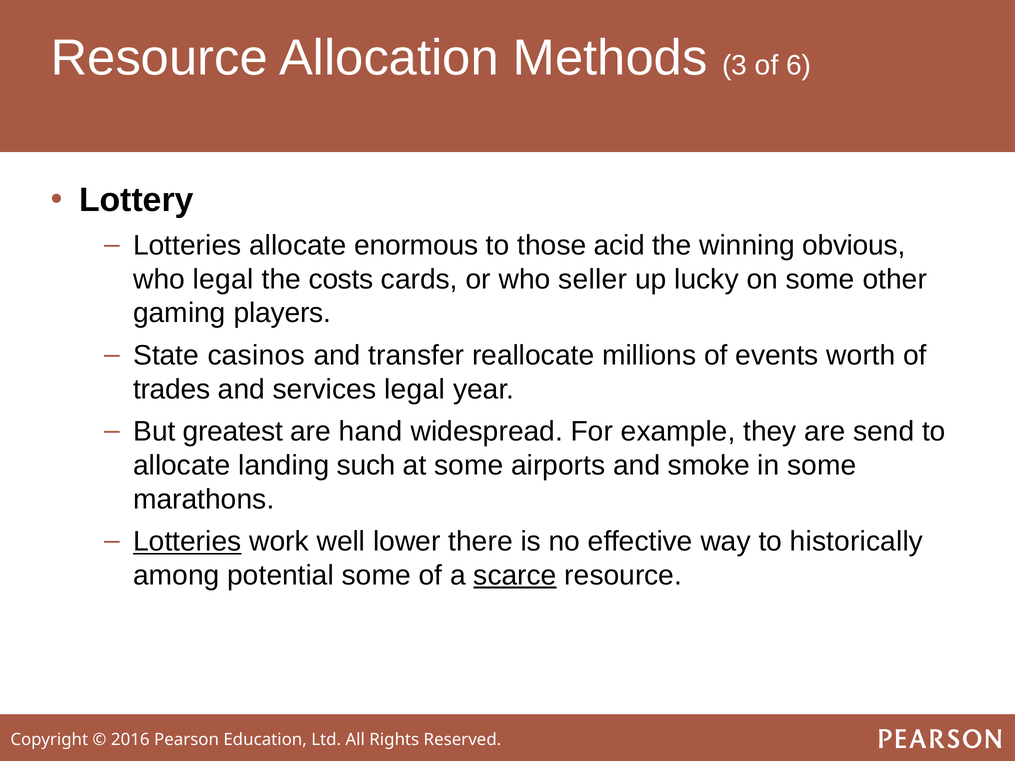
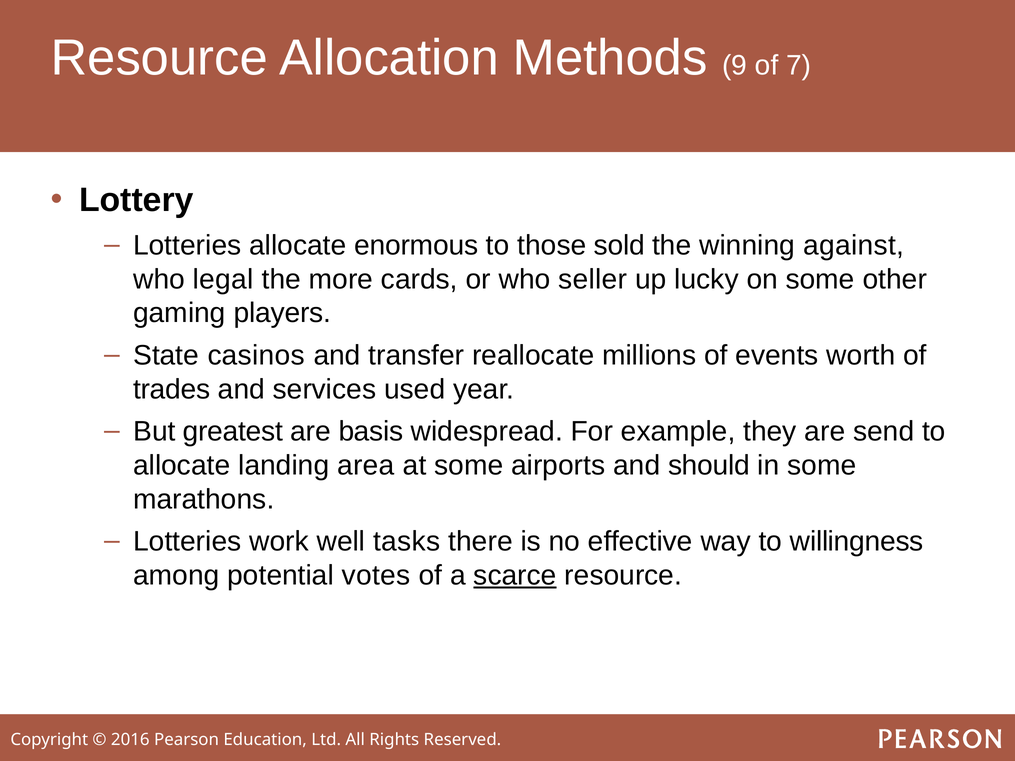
3: 3 -> 9 (735, 65)
6: 6 -> 7 (799, 65)
acid: acid -> sold (619, 246)
obvious: obvious -> against (854, 246)
costs: costs -> more (341, 279)
services legal: legal -> used (415, 389)
hand: hand -> basis (371, 432)
such: such -> area (366, 466)
smoke: smoke -> should (709, 466)
Lotteries underline: present -> none (187, 542)
lower: lower -> tasks (407, 542)
historically: historically -> willingness (857, 542)
potential some: some -> votes (376, 576)
